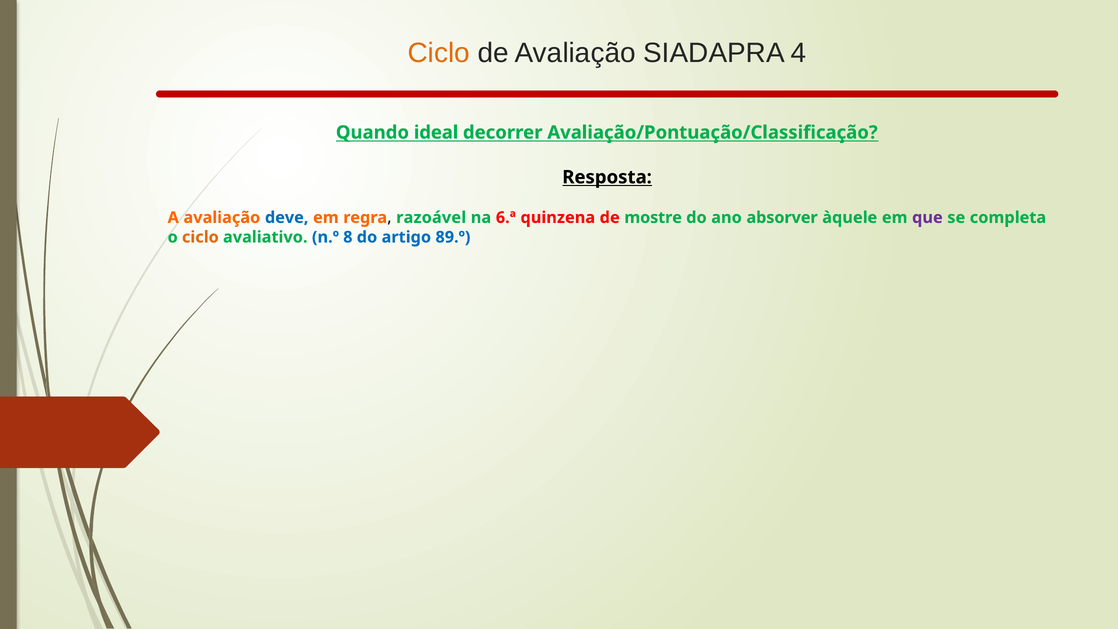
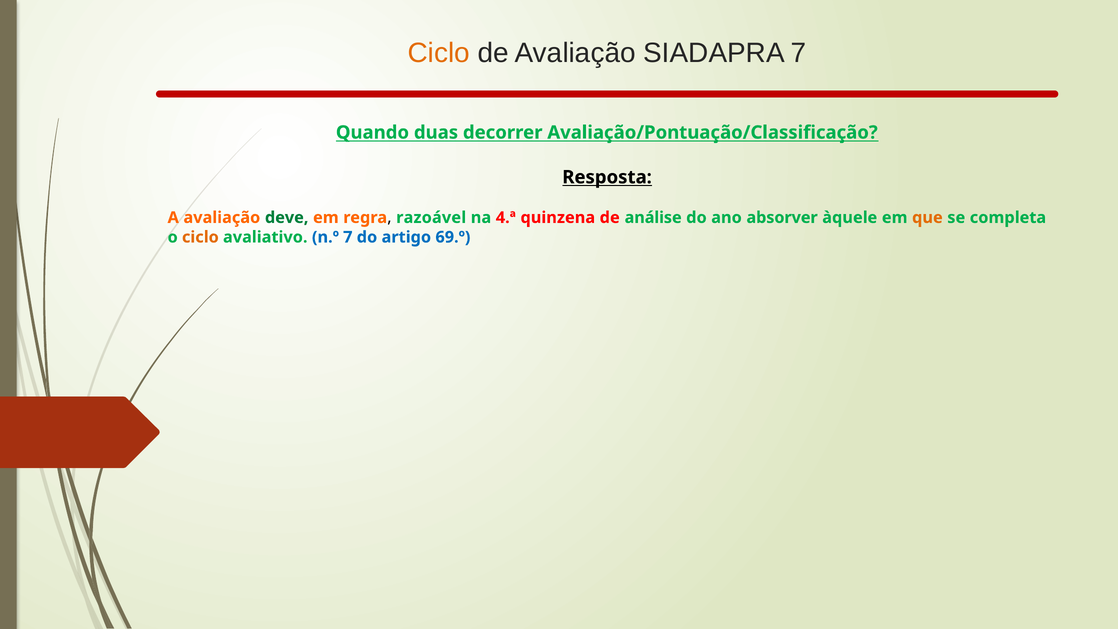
SIADAPRA 4: 4 -> 7 (799, 53)
ideal: ideal -> duas (436, 132)
deve colour: blue -> green (287, 218)
6.ª: 6.ª -> 4.ª (506, 218)
mostre: mostre -> análise (653, 218)
que colour: purple -> orange (927, 218)
n.º 8: 8 -> 7 (348, 237)
89.º: 89.º -> 69.º (453, 237)
